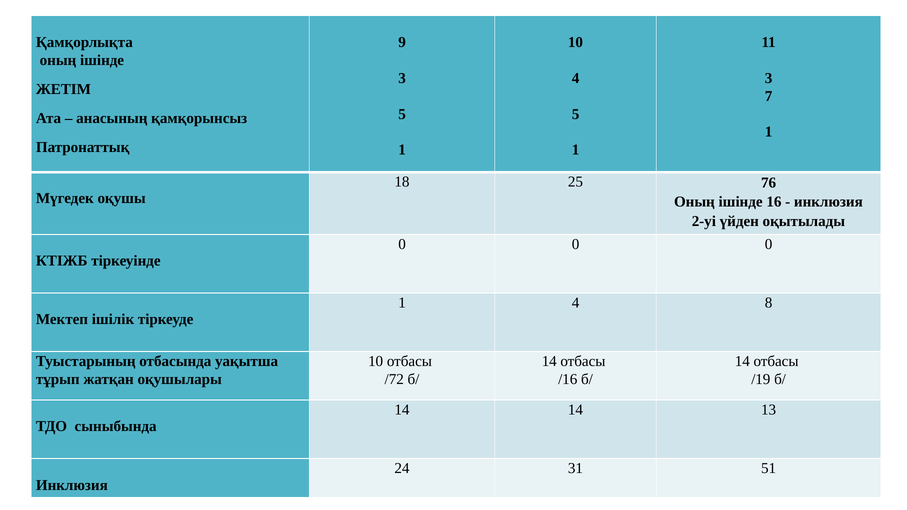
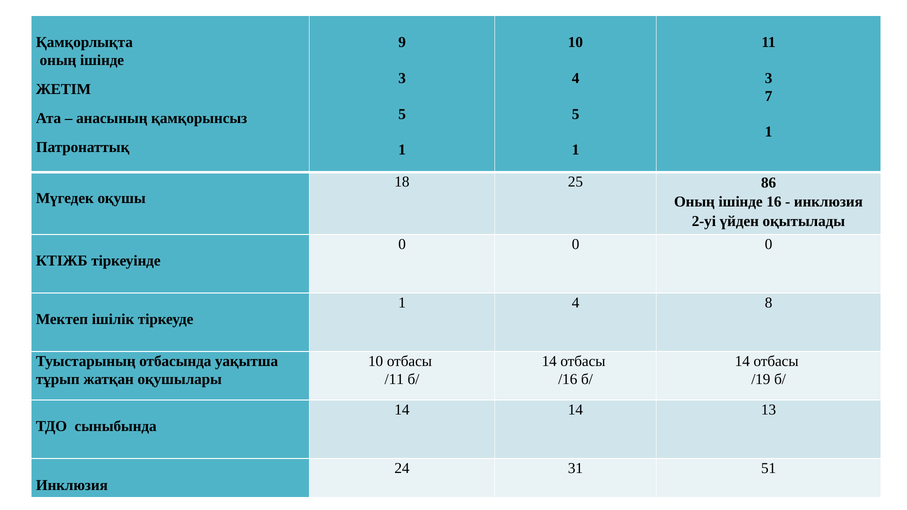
76: 76 -> 86 (769, 183)
/72: /72 -> /11 (394, 379)
